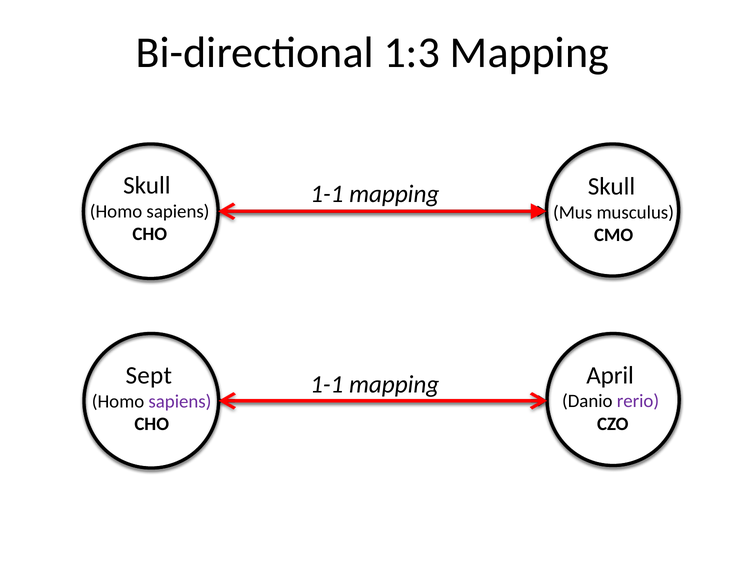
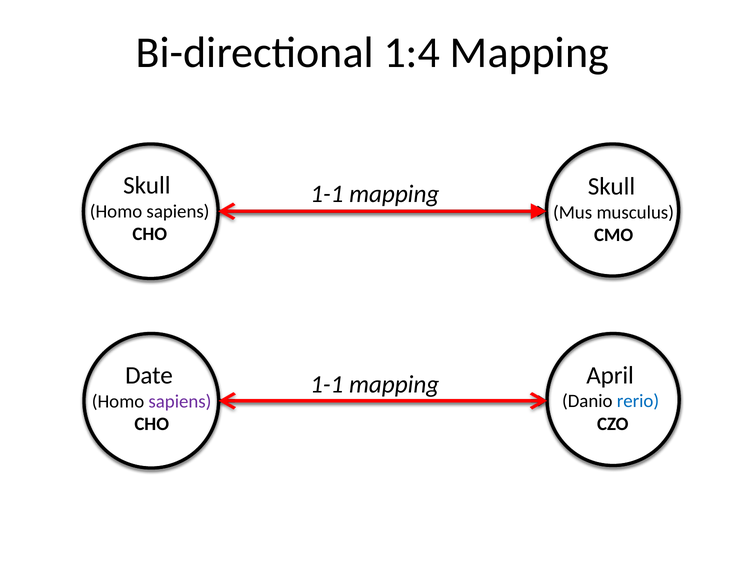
1:3: 1:3 -> 1:4 (412, 53)
Sept: Sept -> Date (149, 376)
rerio colour: purple -> blue (638, 401)
